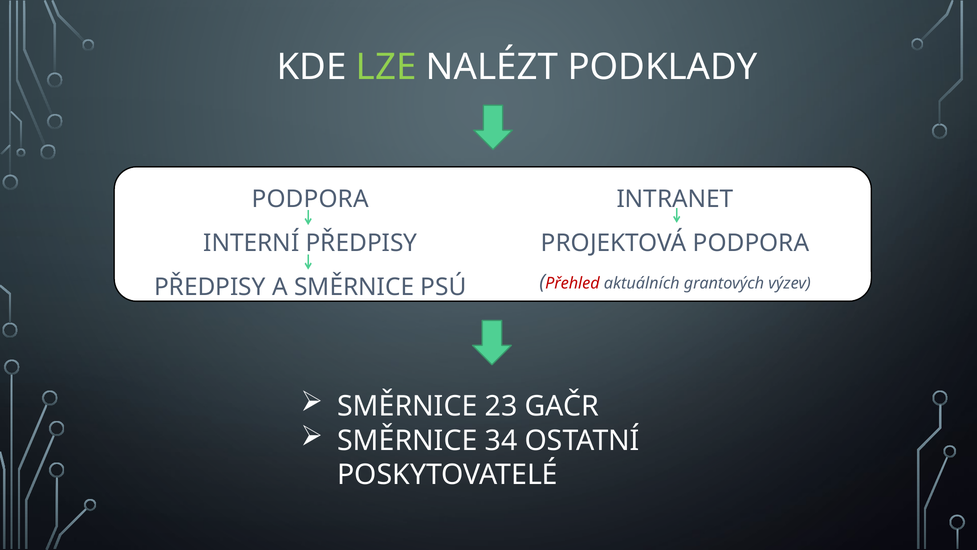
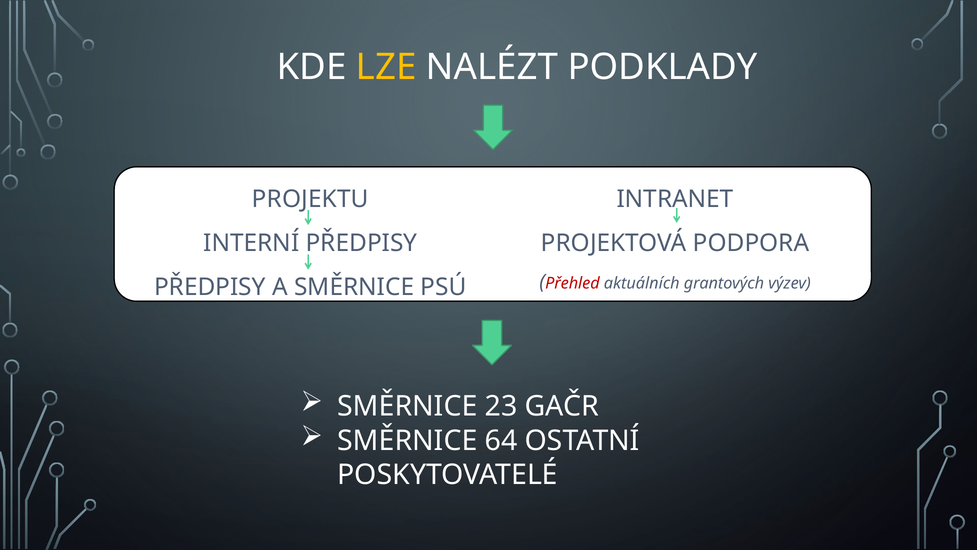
LZE colour: light green -> yellow (386, 67)
PODPORA: PODPORA -> PROJEKTU (310, 199)
34: 34 -> 64 (501, 440)
